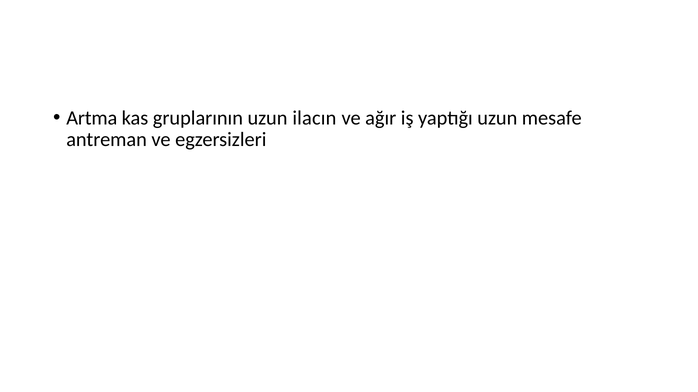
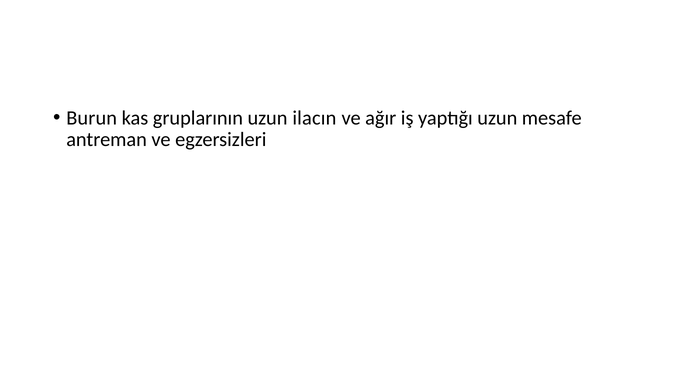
Artma: Artma -> Burun (92, 118)
